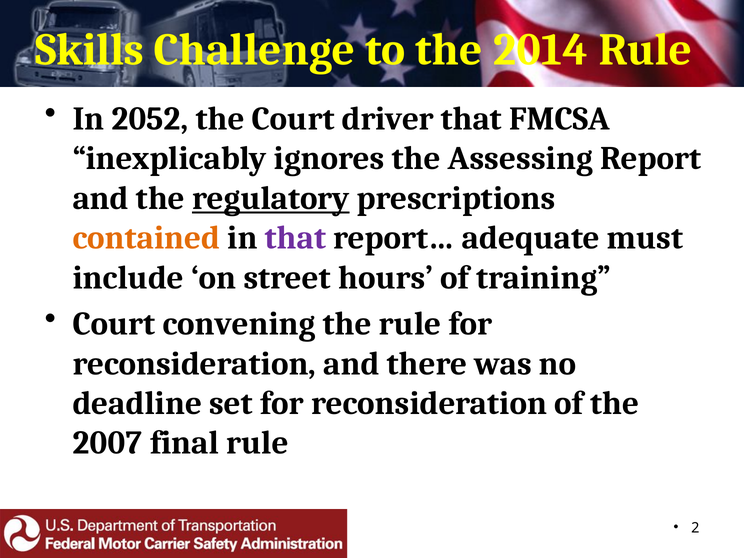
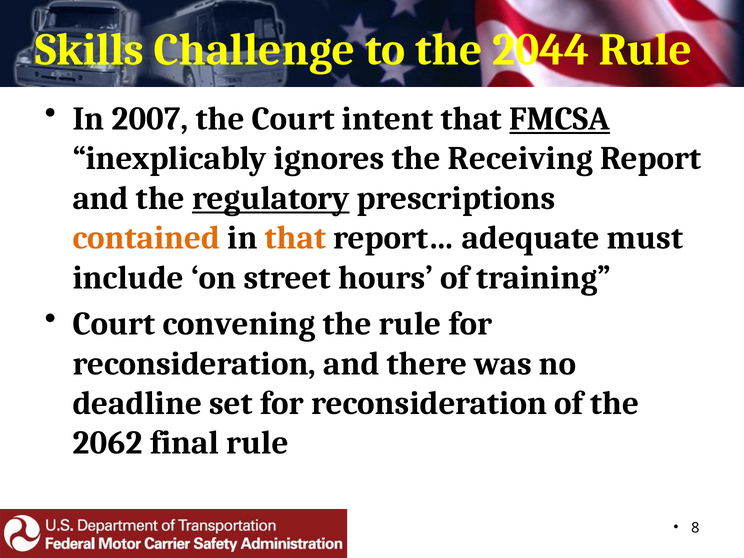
2014: 2014 -> 2044 (541, 50)
2052: 2052 -> 2007 (150, 119)
driver: driver -> intent (388, 119)
FMCSA underline: none -> present (560, 119)
Assessing: Assessing -> Receiving (521, 159)
that colour: purple -> orange (295, 238)
2007: 2007 -> 2062 (108, 443)
2: 2 -> 8 (695, 528)
